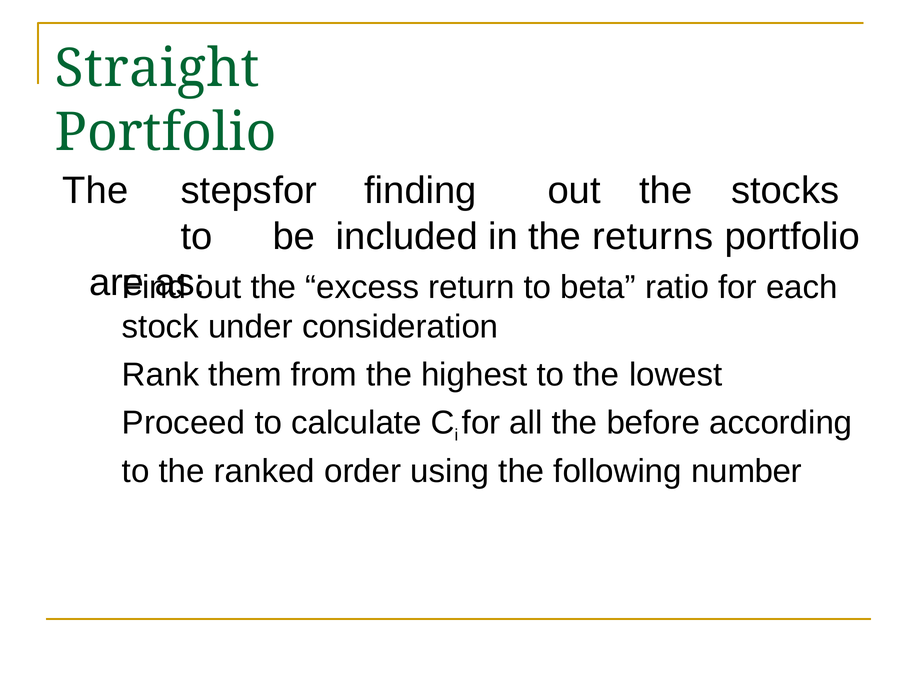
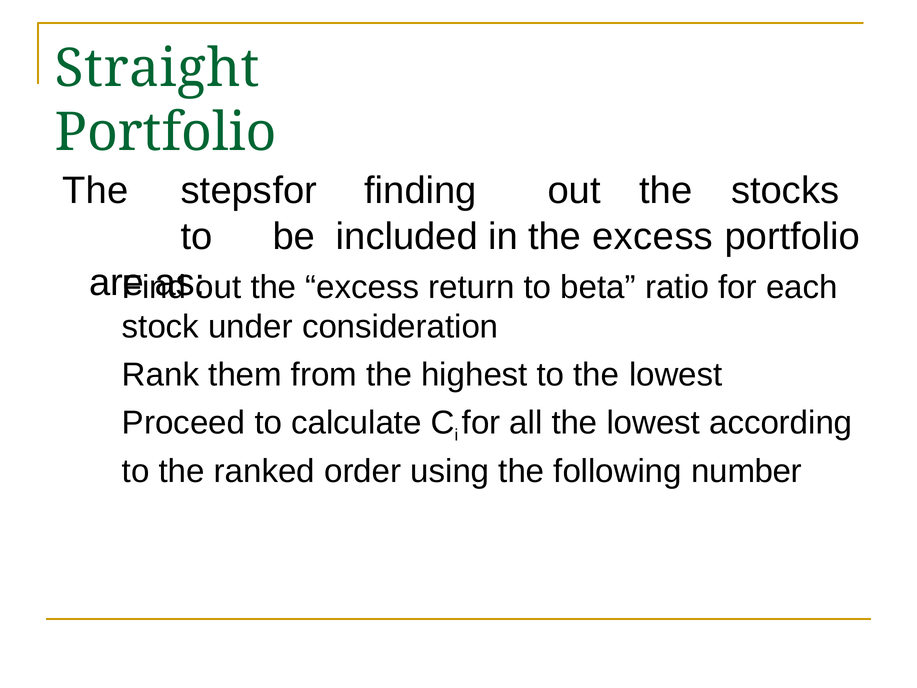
in the returns: returns -> excess (653, 237)
all the before: before -> lowest (653, 423)
